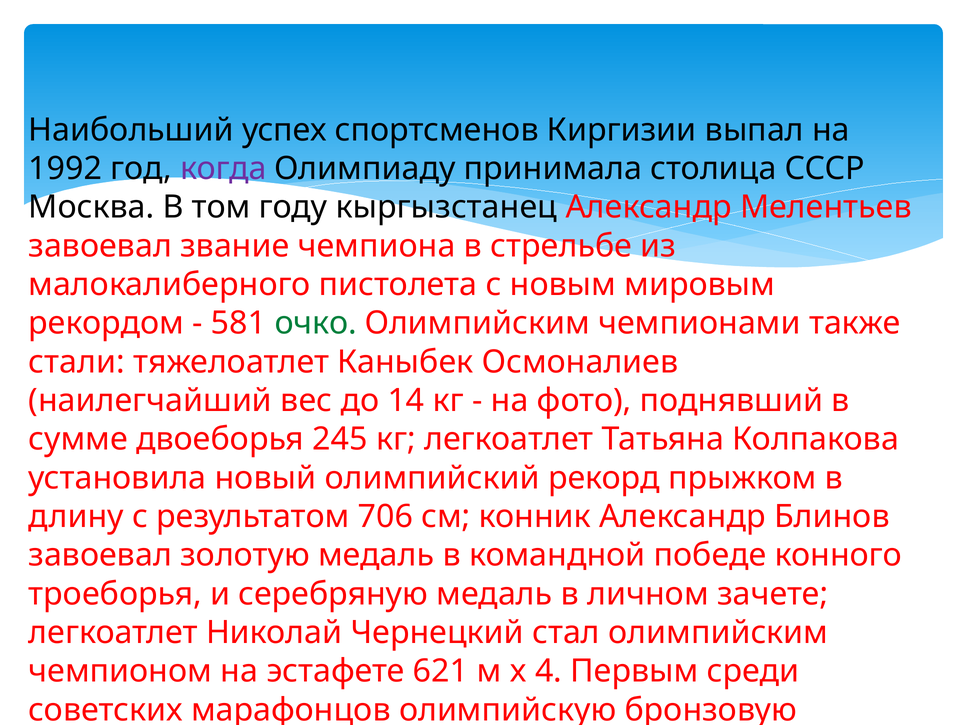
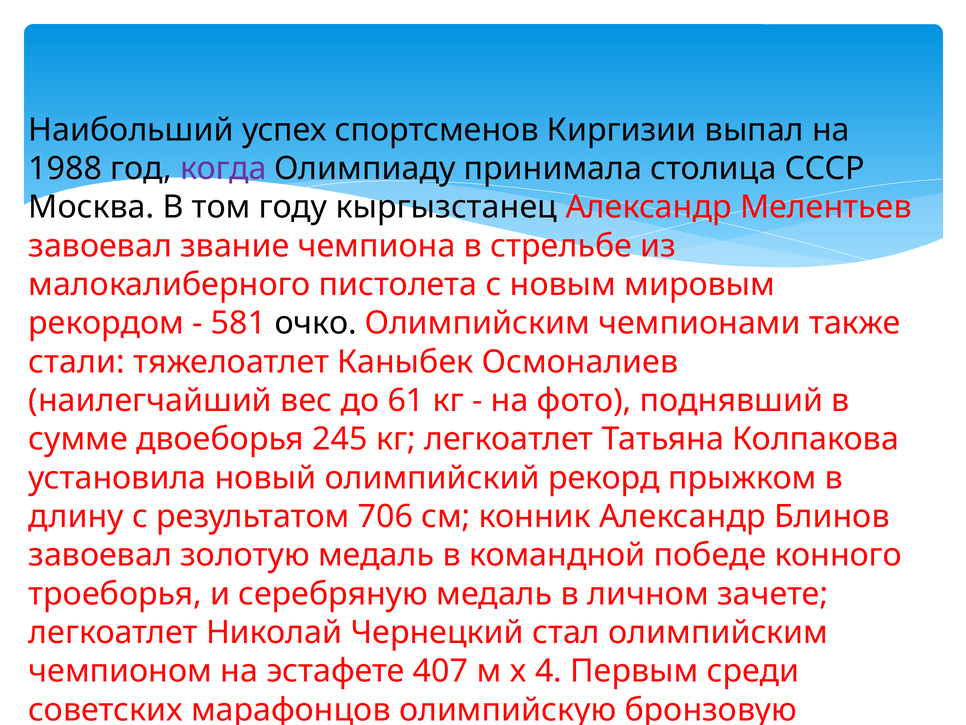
1992: 1992 -> 1988 (65, 169)
очко colour: green -> black (316, 323)
14: 14 -> 61 (406, 400)
621: 621 -> 407 (441, 671)
